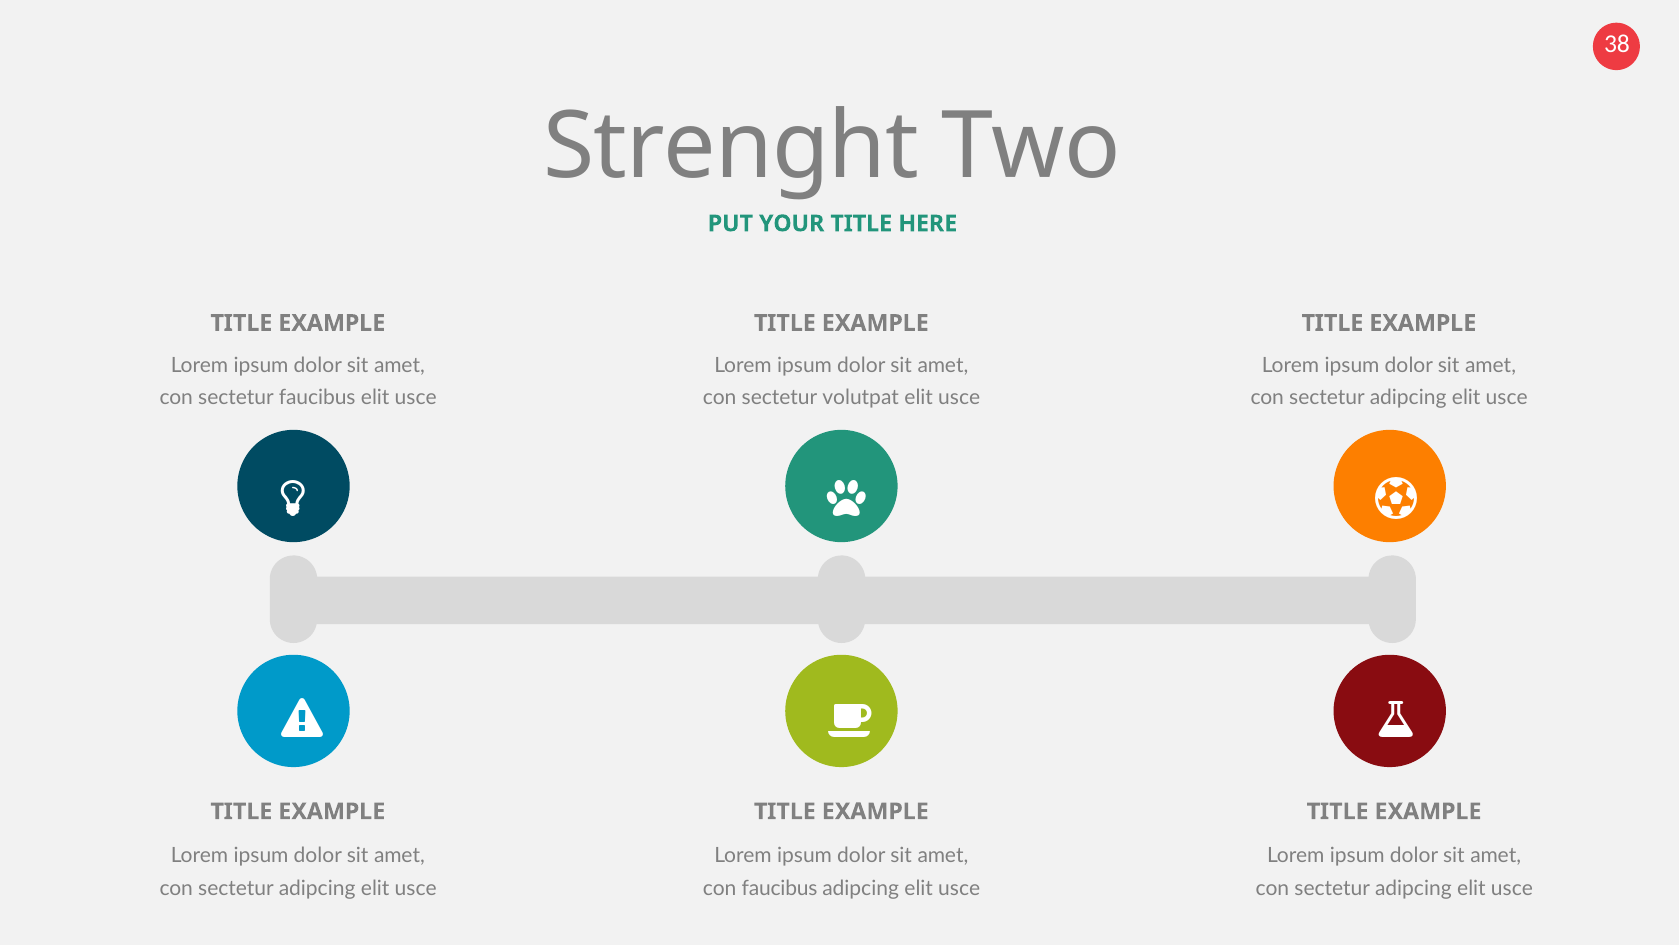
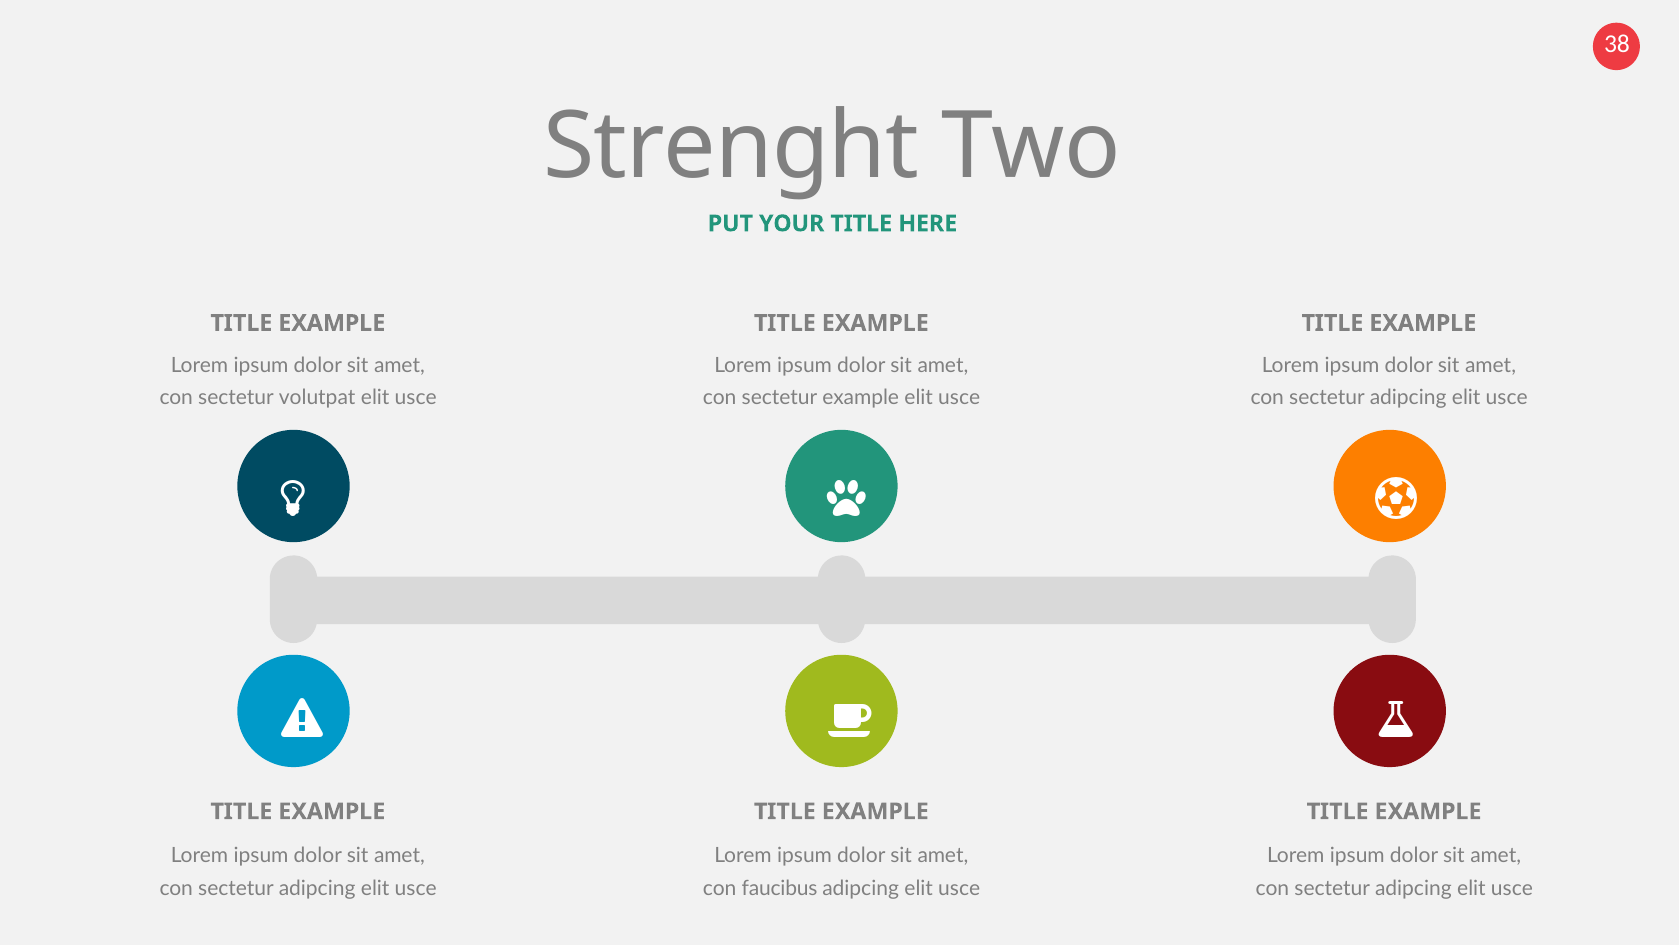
sectetur faucibus: faucibus -> volutpat (317, 398)
sectetur volutpat: volutpat -> example (861, 398)
